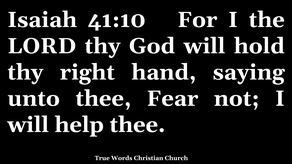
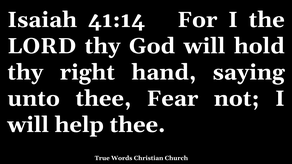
41:10: 41:10 -> 41:14 (117, 20)
